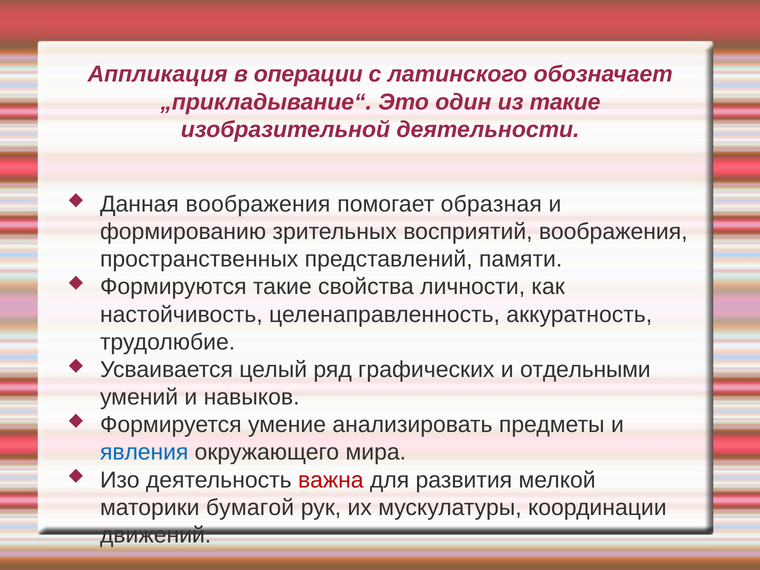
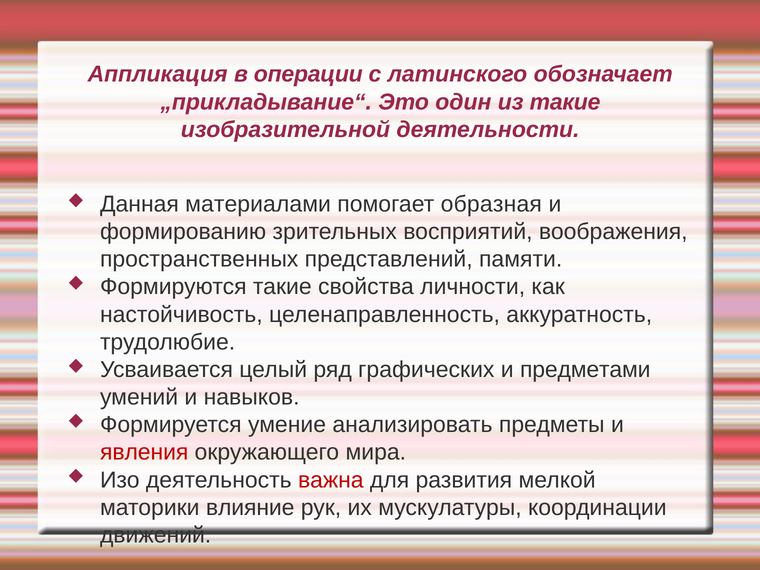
Данная воображения: воображения -> материалами (258, 204)
отдельными: отдельными -> предметами (585, 370)
явления colour: blue -> red (144, 452)
бумагой: бумагой -> влияние (250, 507)
